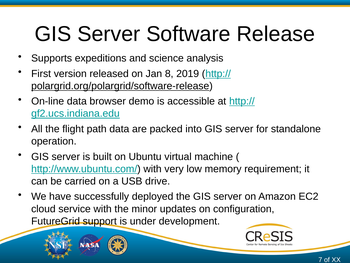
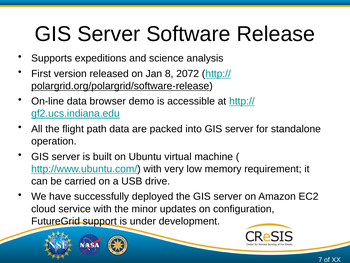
2019: 2019 -> 2072 (188, 74)
